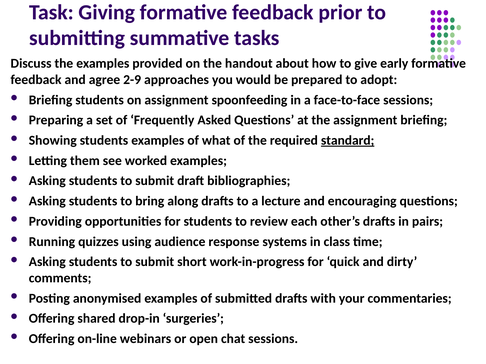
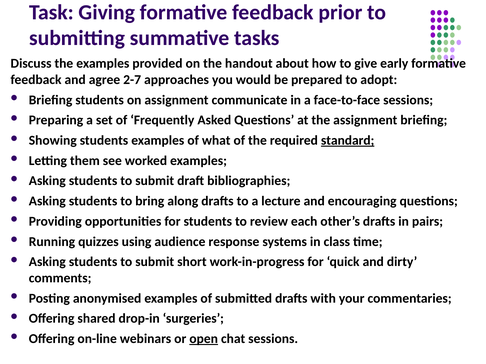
2-9: 2-9 -> 2-7 (132, 80)
spoonfeeding: spoonfeeding -> communicate (249, 100)
open underline: none -> present (204, 339)
